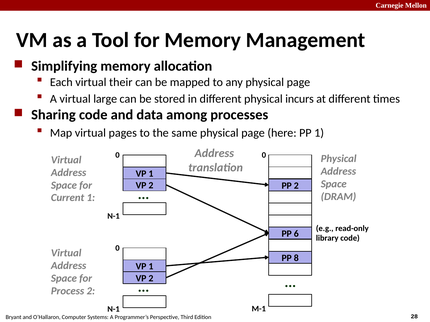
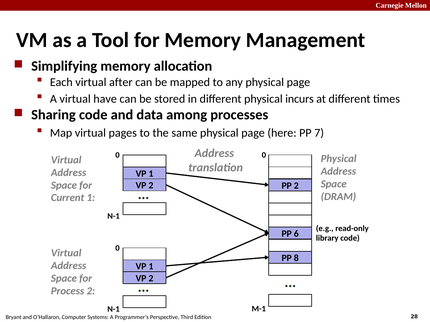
their: their -> after (121, 82)
large: large -> have (105, 99)
PP 1: 1 -> 7 (319, 133)
